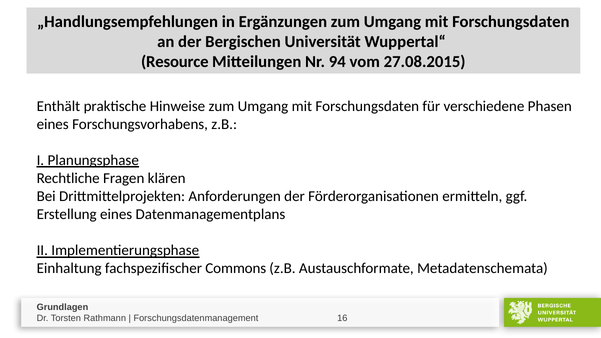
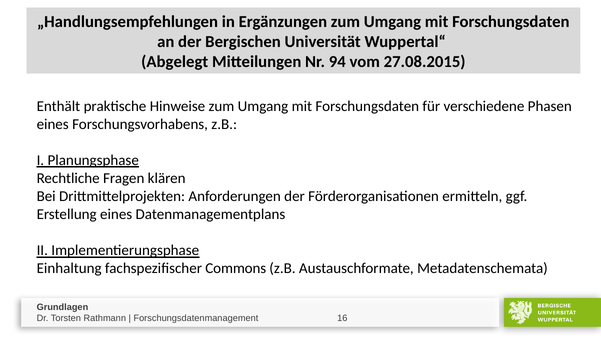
Resource: Resource -> Abgelegt (175, 62)
